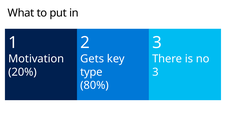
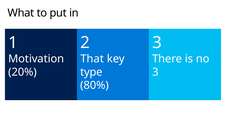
Gets: Gets -> That (92, 59)
